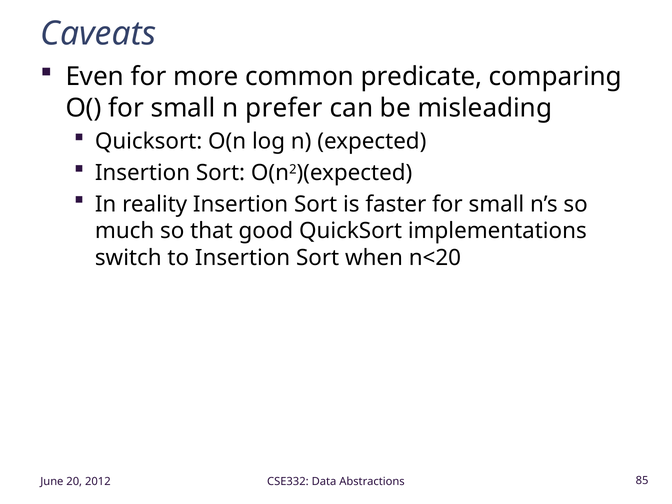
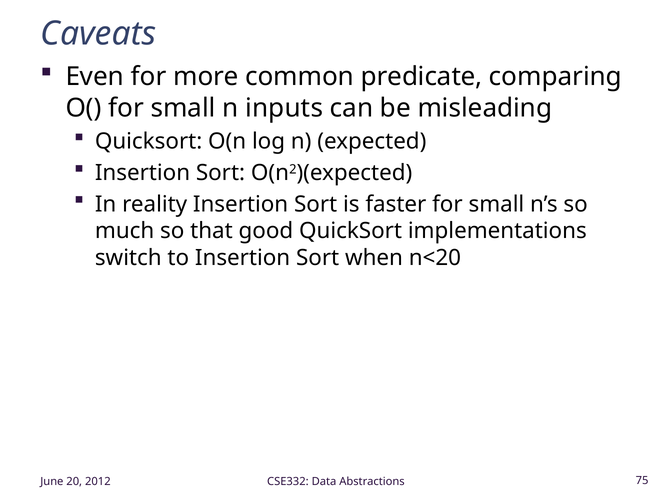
prefer: prefer -> inputs (284, 108)
85: 85 -> 75 (642, 480)
